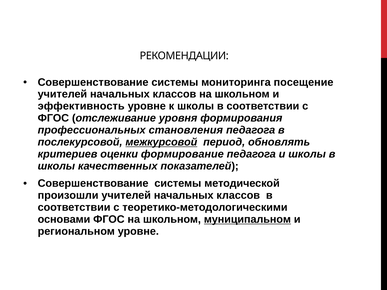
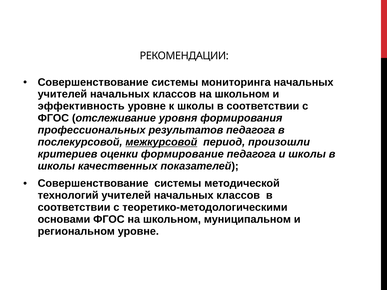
мониторинга посещение: посещение -> начальных (304, 82)
становления: становления -> результатов (186, 130)
обновлять: обновлять -> произошли (279, 142)
произошли: произошли -> технологий (68, 196)
муниципальном underline: present -> none (247, 220)
